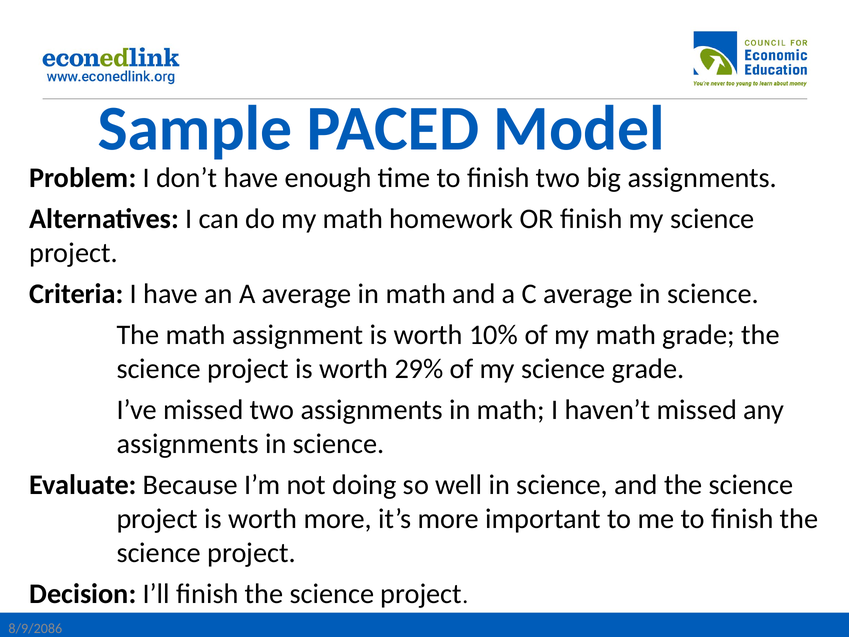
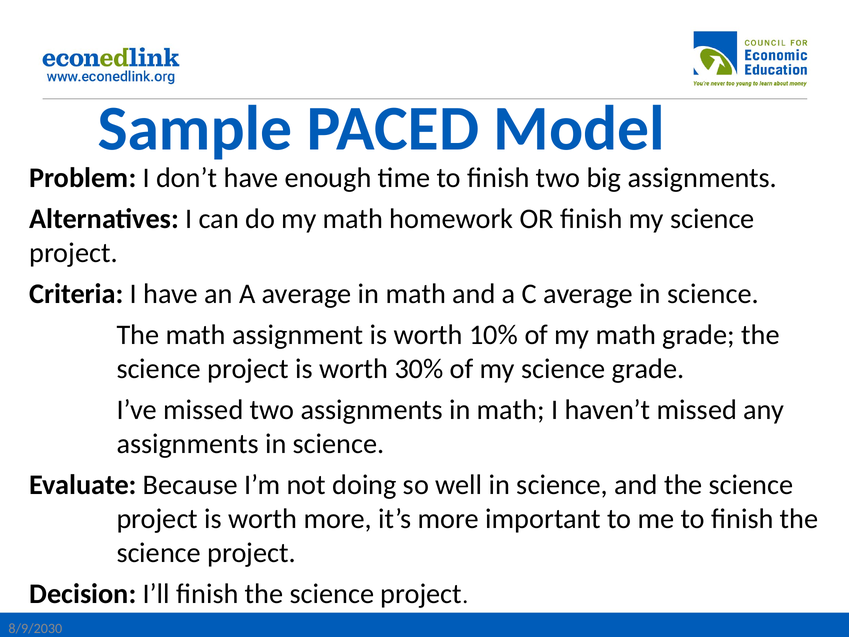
29%: 29% -> 30% (419, 369)
8/9/2086: 8/9/2086 -> 8/9/2030 (35, 628)
